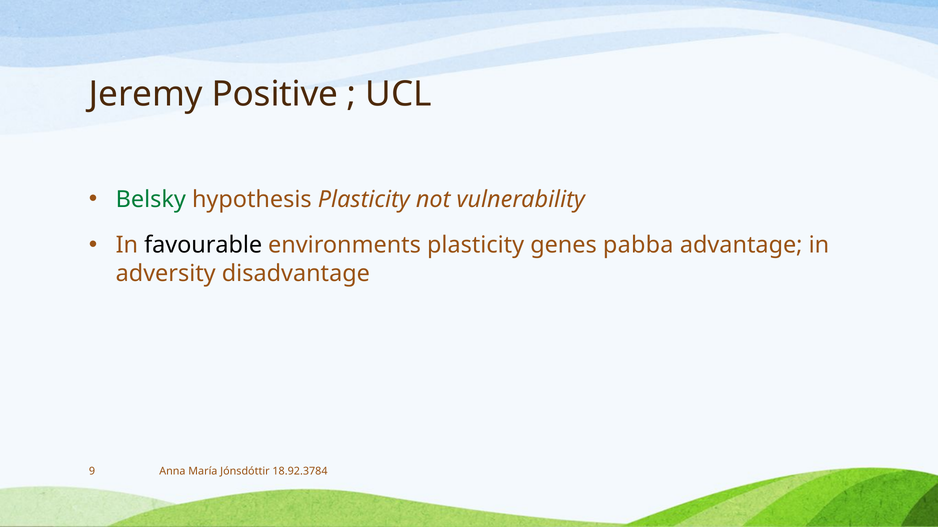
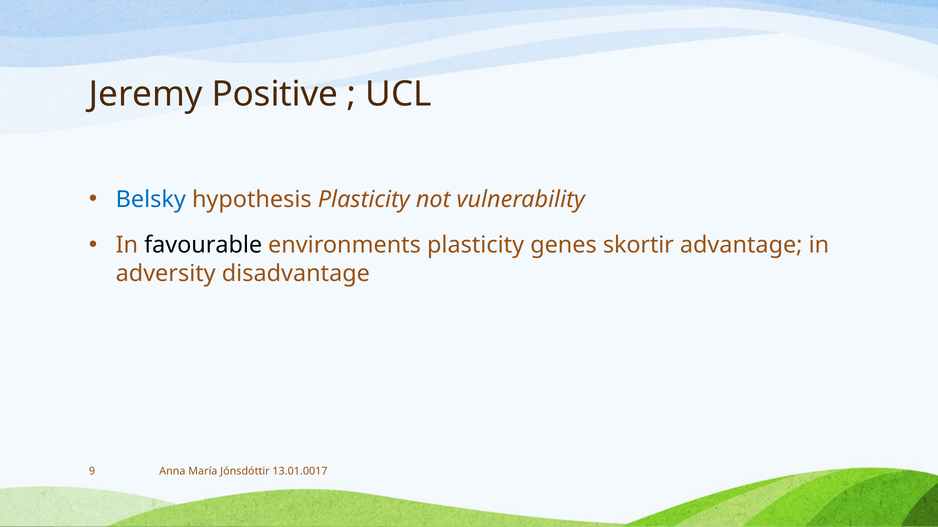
Belsky colour: green -> blue (151, 200)
pabba: pabba -> skortir (638, 246)
18.92.3784: 18.92.3784 -> 13.01.0017 (300, 472)
